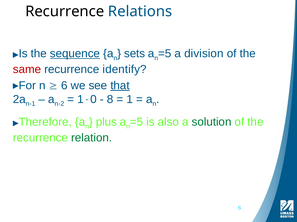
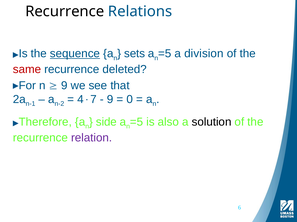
identify: identify -> deleted (125, 70)
6: 6 -> 9 (64, 86)
that underline: present -> none (120, 86)
1: 1 -> 4 (81, 100)
0: 0 -> 7 (94, 100)
8: 8 -> 9 (110, 100)
1: 1 -> 0 (130, 100)
plus: plus -> side (106, 122)
solution colour: green -> black (212, 122)
relation colour: green -> purple (92, 138)
